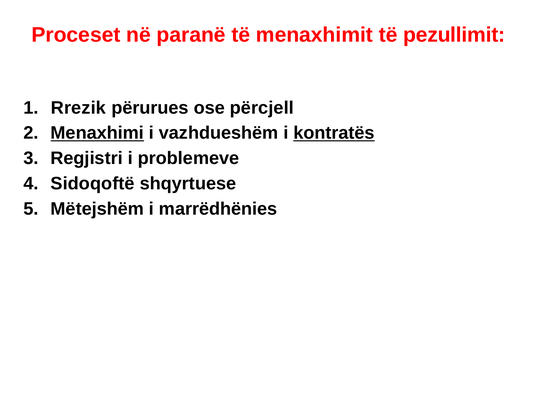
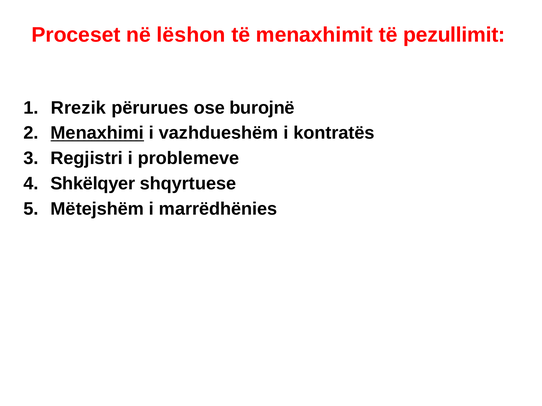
paranë: paranë -> lëshon (191, 35)
përcjell: përcjell -> burojnë (262, 108)
kontratës underline: present -> none (334, 133)
Sidoqoftë: Sidoqoftë -> Shkëlqyer (93, 184)
